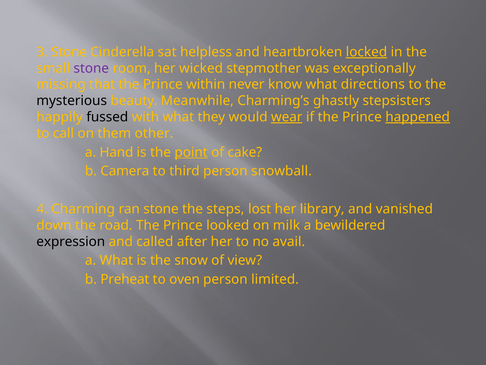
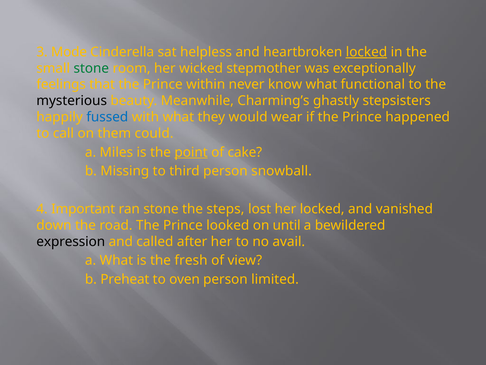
3 Stone: Stone -> Mode (69, 52)
stone colour: purple -> green (91, 68)
missing: missing -> feelings (61, 84)
directions: directions -> functional (373, 84)
fussed colour: black -> blue (107, 117)
wear underline: present -> none (287, 117)
happened underline: present -> none (418, 117)
other: other -> could (154, 133)
Hand: Hand -> Miles (116, 152)
Camera: Camera -> Missing (125, 171)
Charming: Charming -> Important (83, 209)
her library: library -> locked (322, 209)
milk: milk -> until (287, 225)
snow: snow -> fresh (191, 260)
